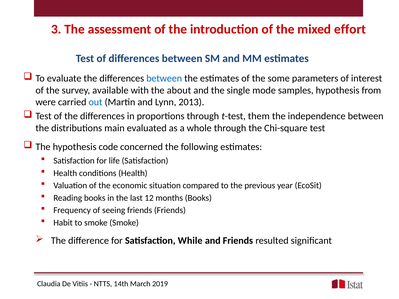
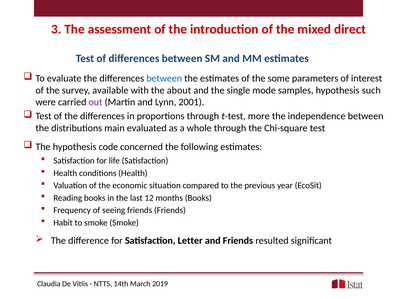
effort: effort -> direct (350, 29)
from: from -> such (371, 90)
out colour: blue -> purple (95, 102)
2013: 2013 -> 2001 (191, 102)
them: them -> more (259, 116)
While: While -> Letter (190, 241)
